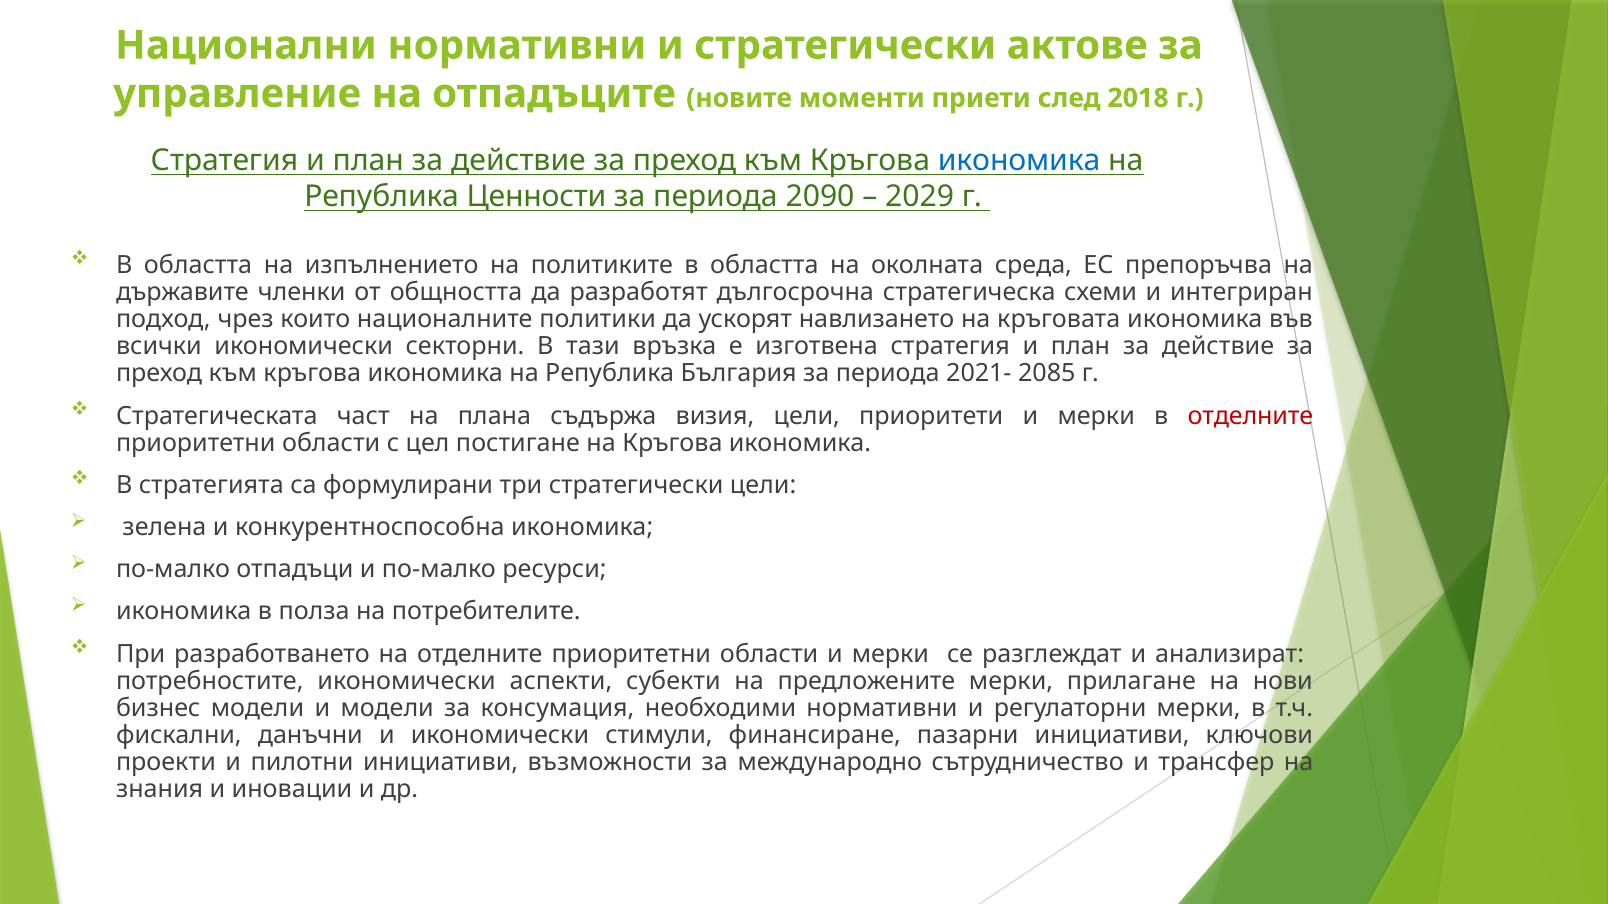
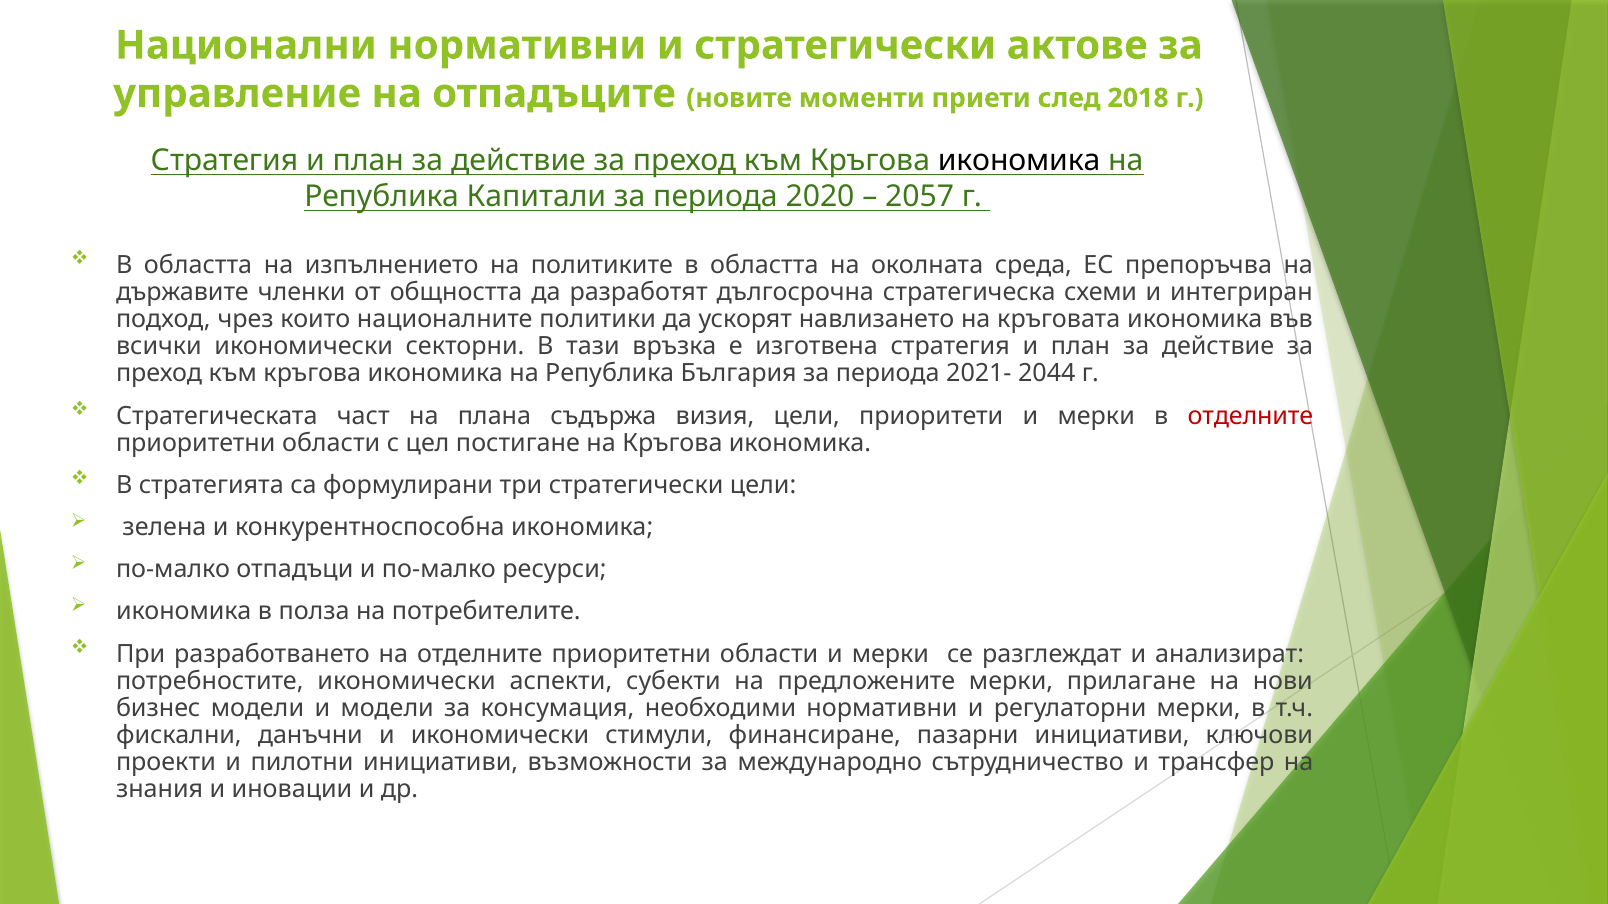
икономика colour: blue -> black (1019, 161)
Ценности: Ценности -> Капитали (536, 197)
2090: 2090 -> 2020 (820, 197)
2029: 2029 -> 2057 (920, 197)
2085: 2085 -> 2044 (1047, 374)
